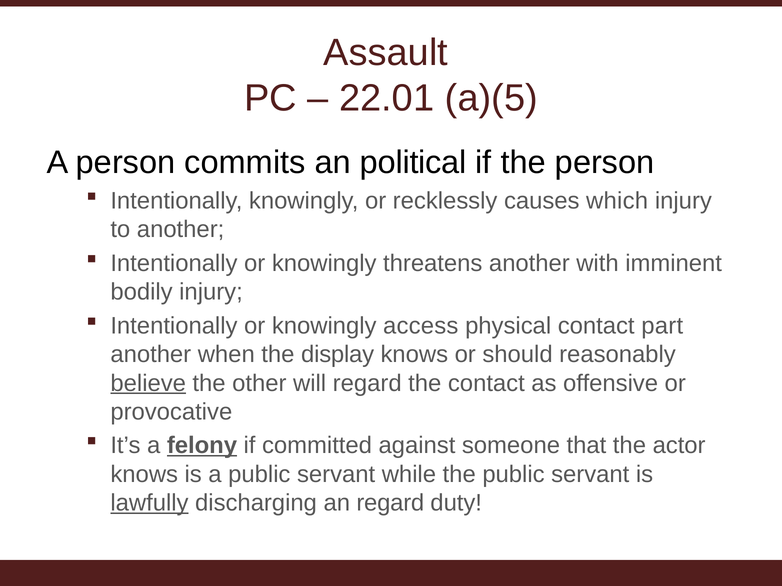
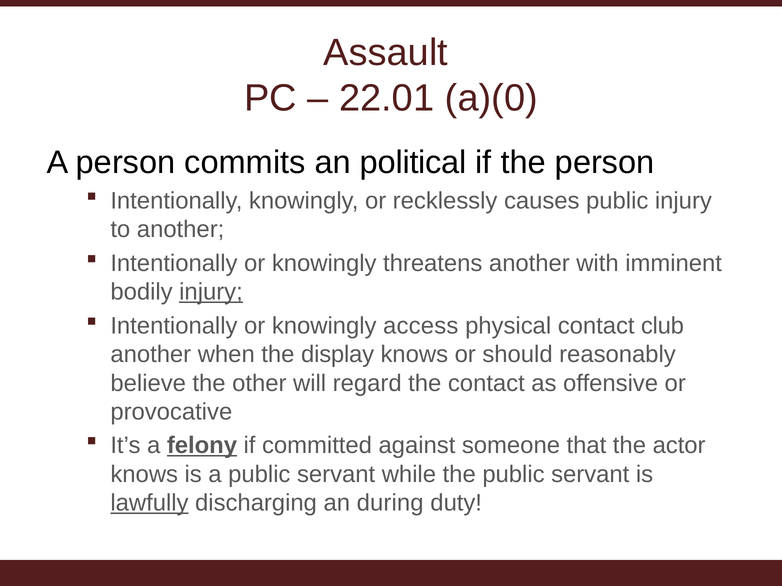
a)(5: a)(5 -> a)(0 (491, 98)
causes which: which -> public (617, 201)
injury underline: none -> present (211, 292)
part: part -> club (662, 326)
believe underline: present -> none (148, 383)
an regard: regard -> during (390, 503)
